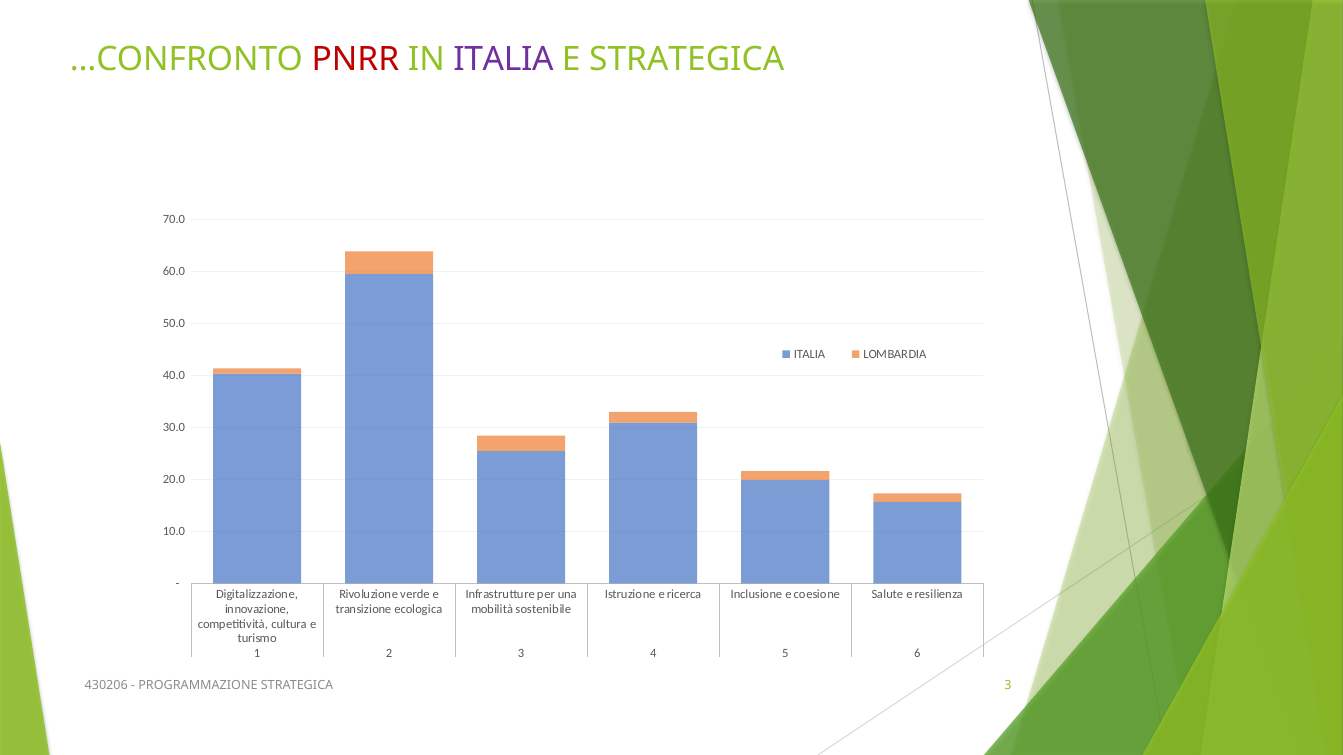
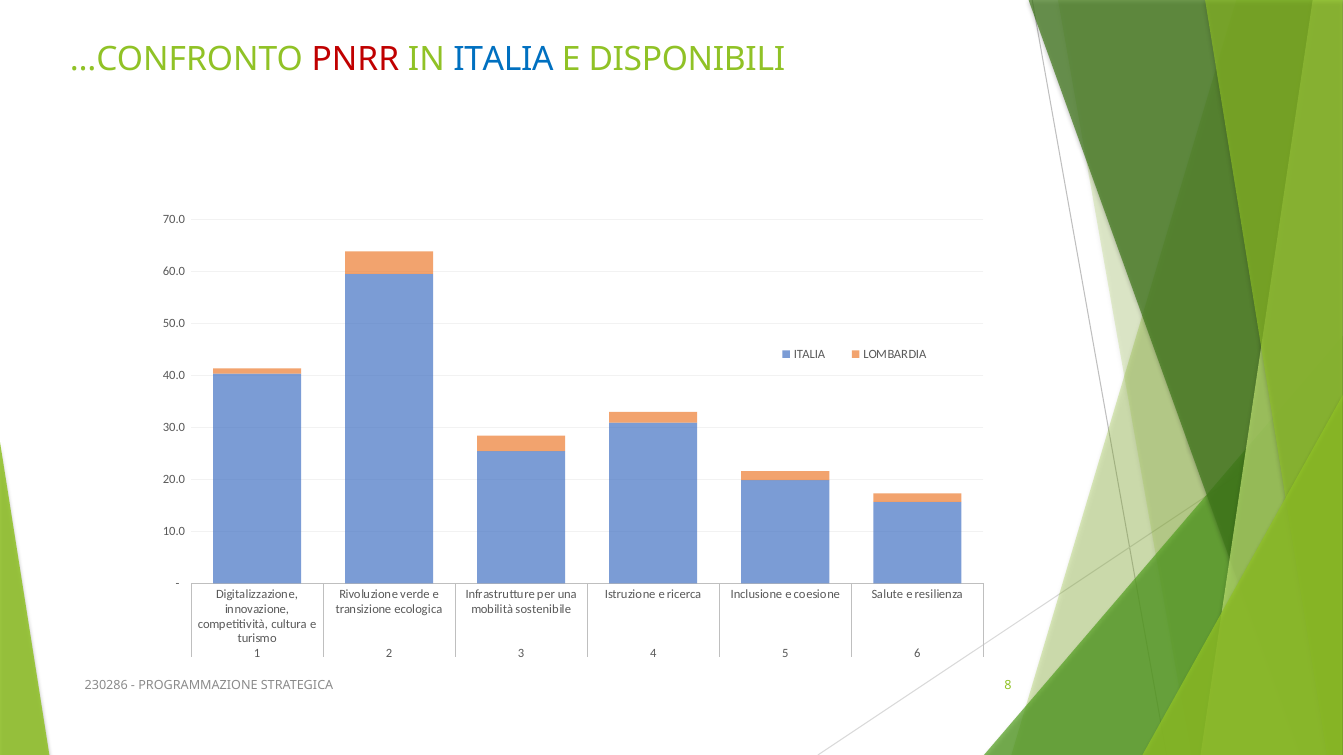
ITALIA colour: purple -> blue (503, 59)
E STRATEGICA: STRATEGICA -> DISPONIBILI (687, 59)
430206: 430206 -> 230286 (106, 685)
STRATEGICA 3: 3 -> 8 (1008, 685)
